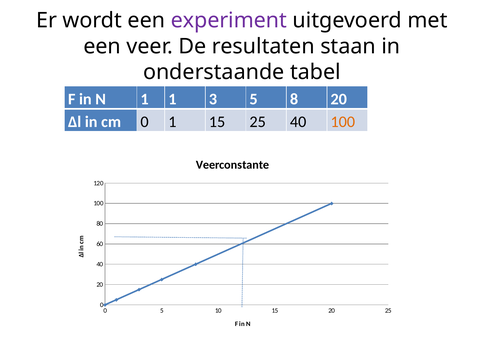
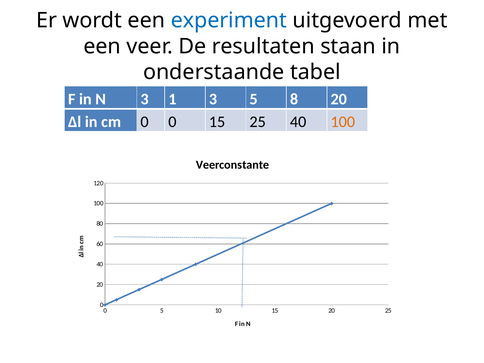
experiment colour: purple -> blue (229, 20)
N 1: 1 -> 3 (145, 99)
0 1: 1 -> 0 (172, 122)
